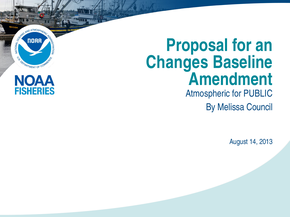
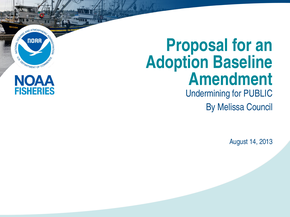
Changes: Changes -> Adoption (177, 62)
Atmospheric: Atmospheric -> Undermining (208, 94)
